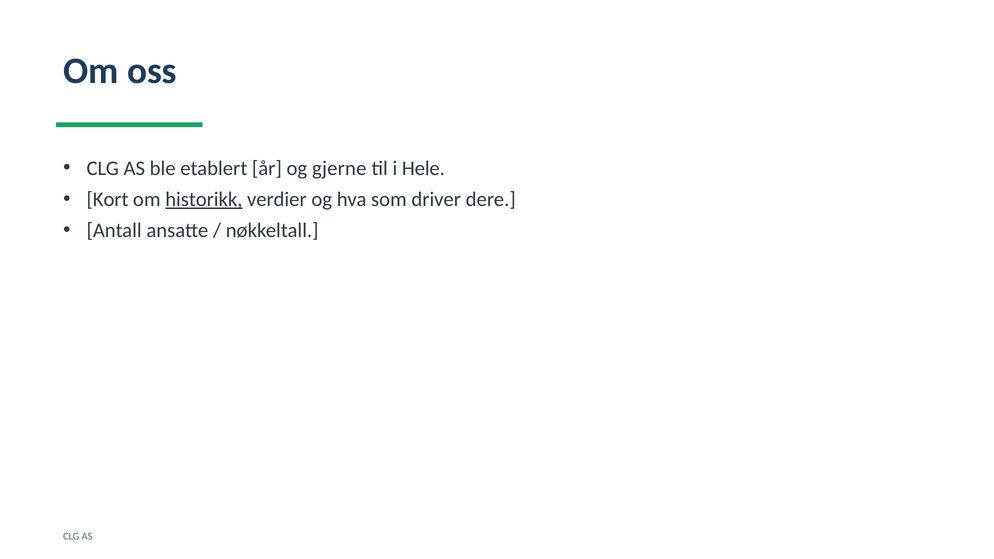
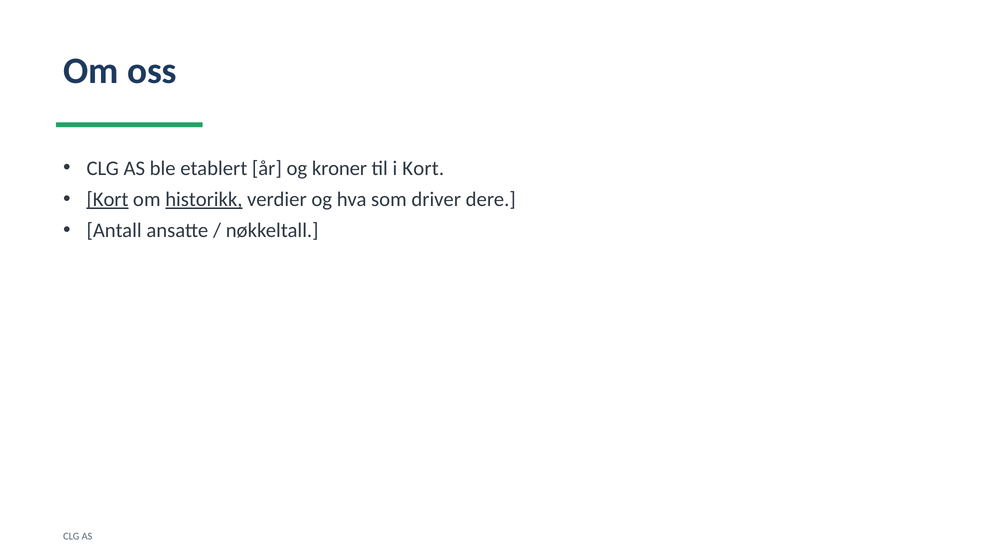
gjerne: gjerne -> kroner (339, 168)
i Hele: Hele -> Kort (423, 168)
Kort underline: none -> present (107, 199)
